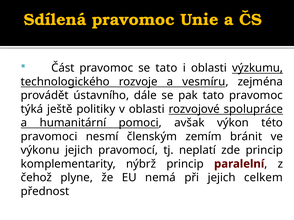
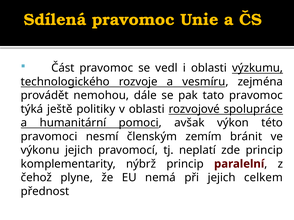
se tato: tato -> vedl (167, 68)
ústavního: ústavního -> nemohou (101, 96)
